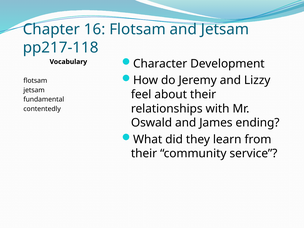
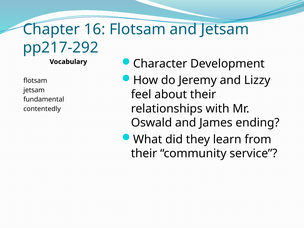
pp217-118: pp217-118 -> pp217-292 (61, 48)
